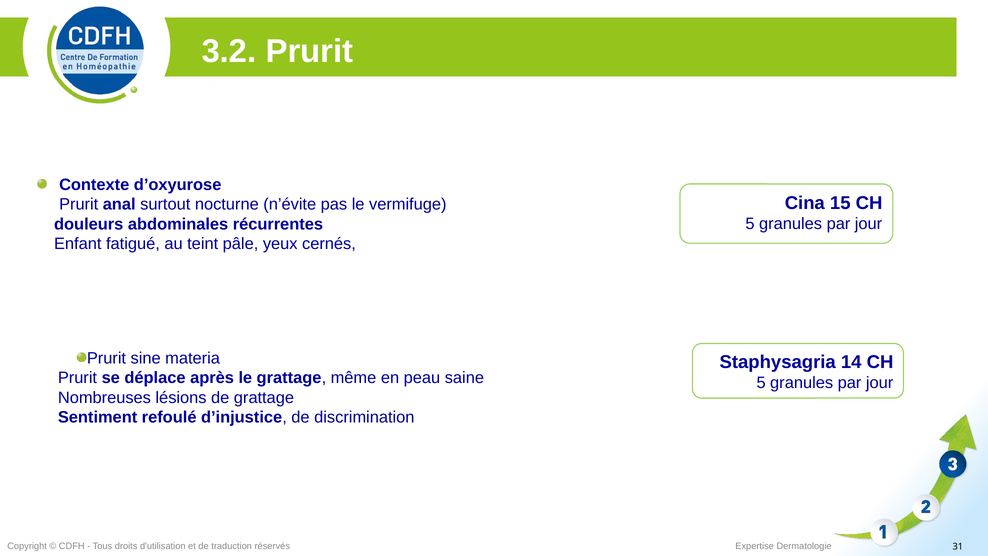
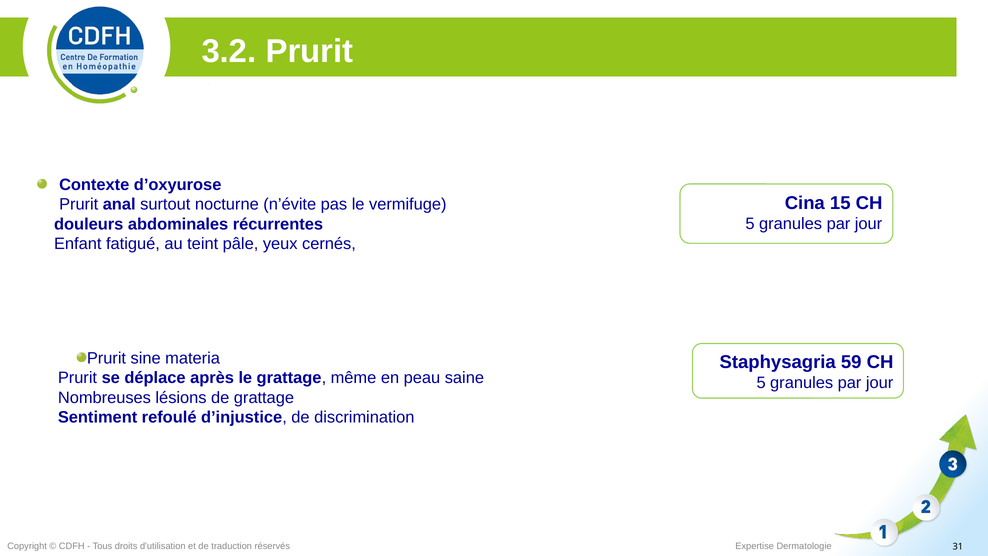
14: 14 -> 59 (851, 362)
